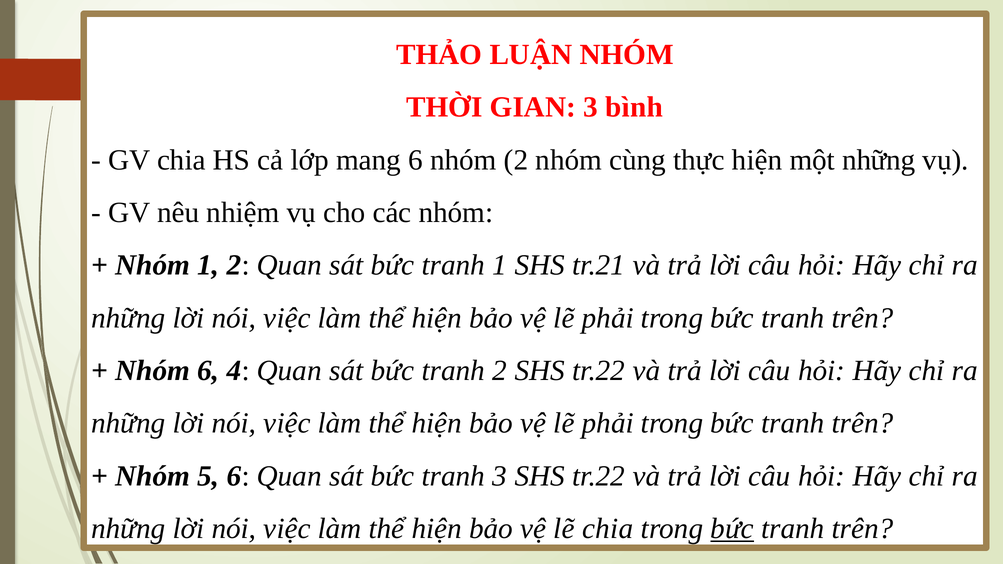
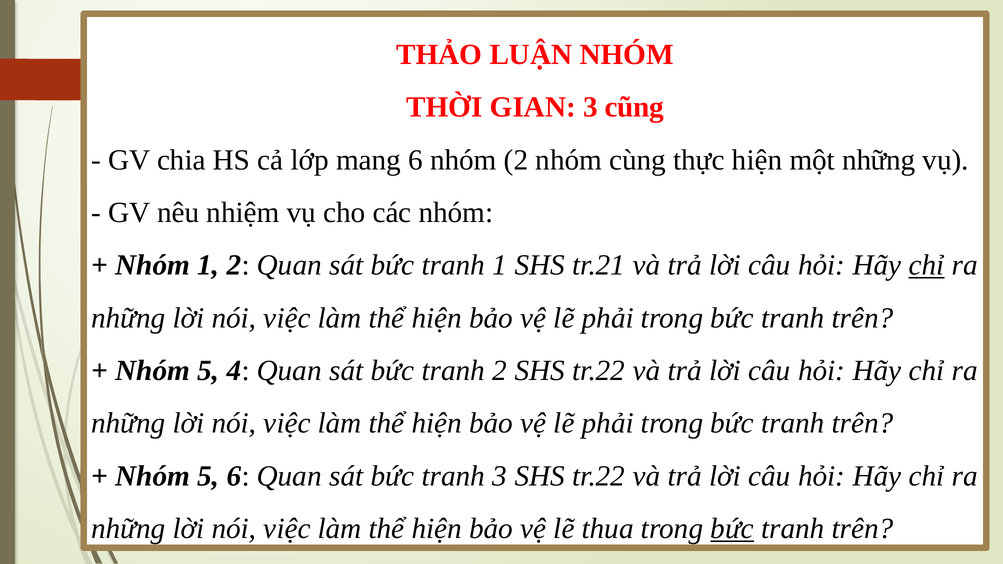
bình: bình -> cũng (634, 107)
chỉ underline: none -> present (927, 265)
6: 6 -> 5 (208, 371)
lẽ chia: chia -> thua (608, 529)
